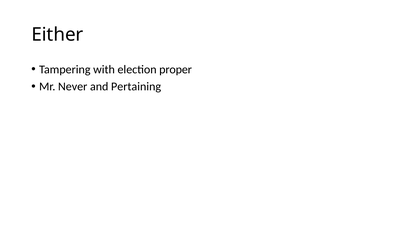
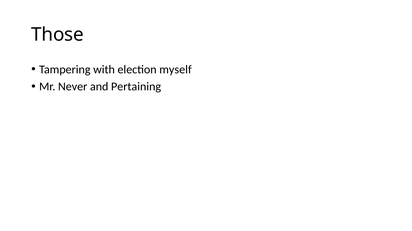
Either: Either -> Those (57, 35)
proper: proper -> myself (175, 70)
